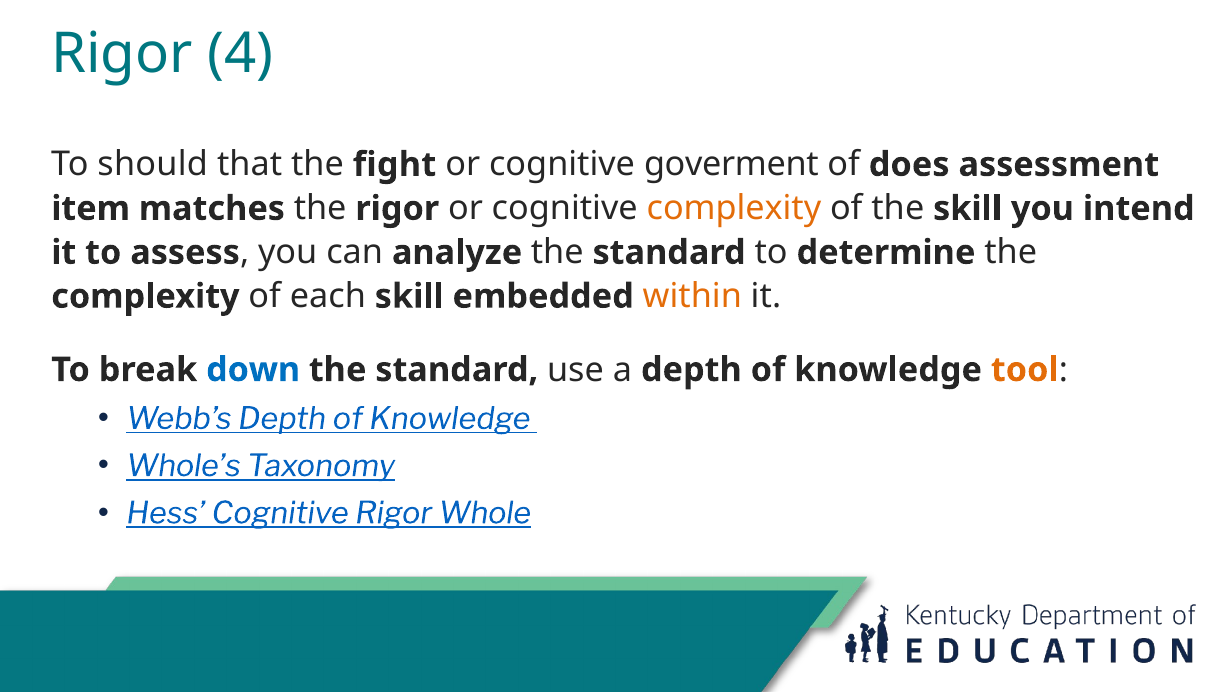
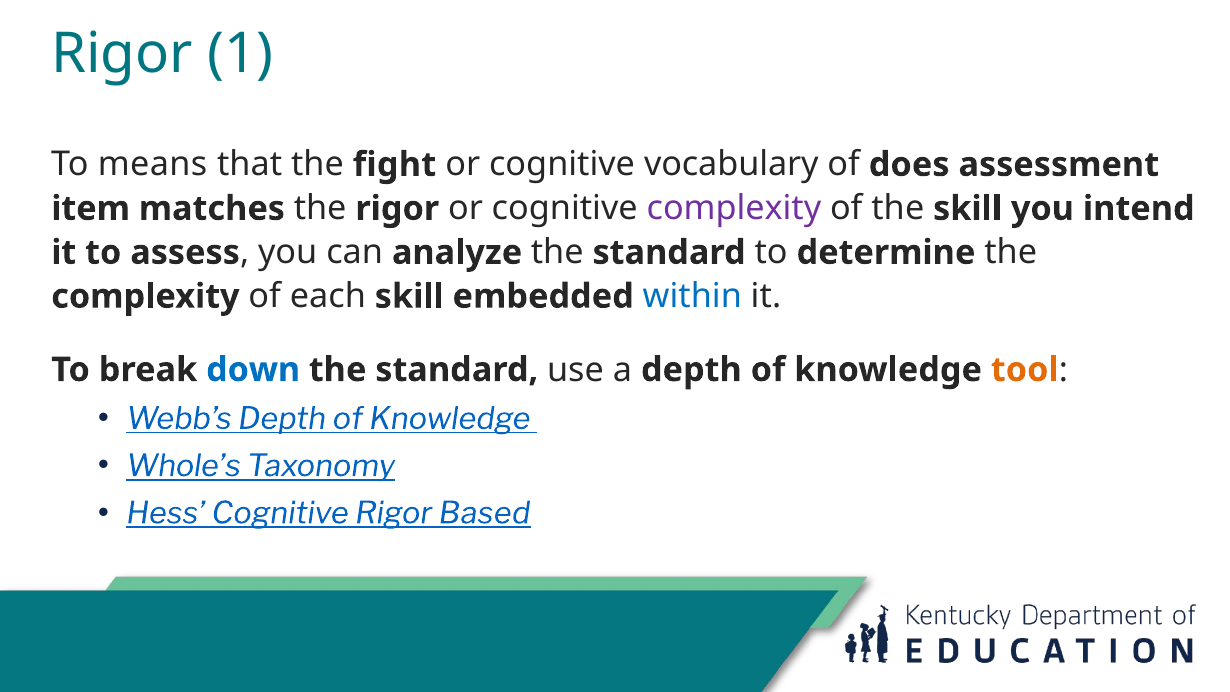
4: 4 -> 1 (240, 54)
should: should -> means (153, 165)
goverment: goverment -> vocabulary (731, 165)
complexity colour: orange -> purple (734, 209)
within colour: orange -> blue (692, 296)
Whole: Whole -> Based (485, 513)
